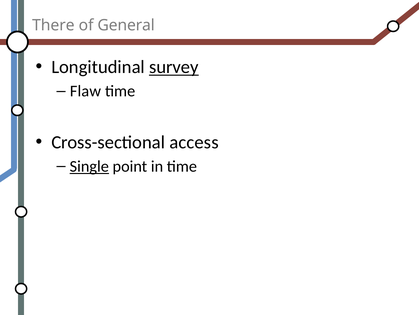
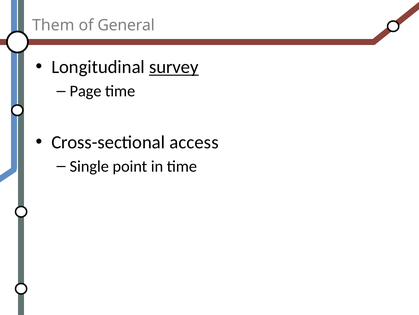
There: There -> Them (53, 25)
Flaw: Flaw -> Page (86, 91)
Single underline: present -> none (89, 166)
